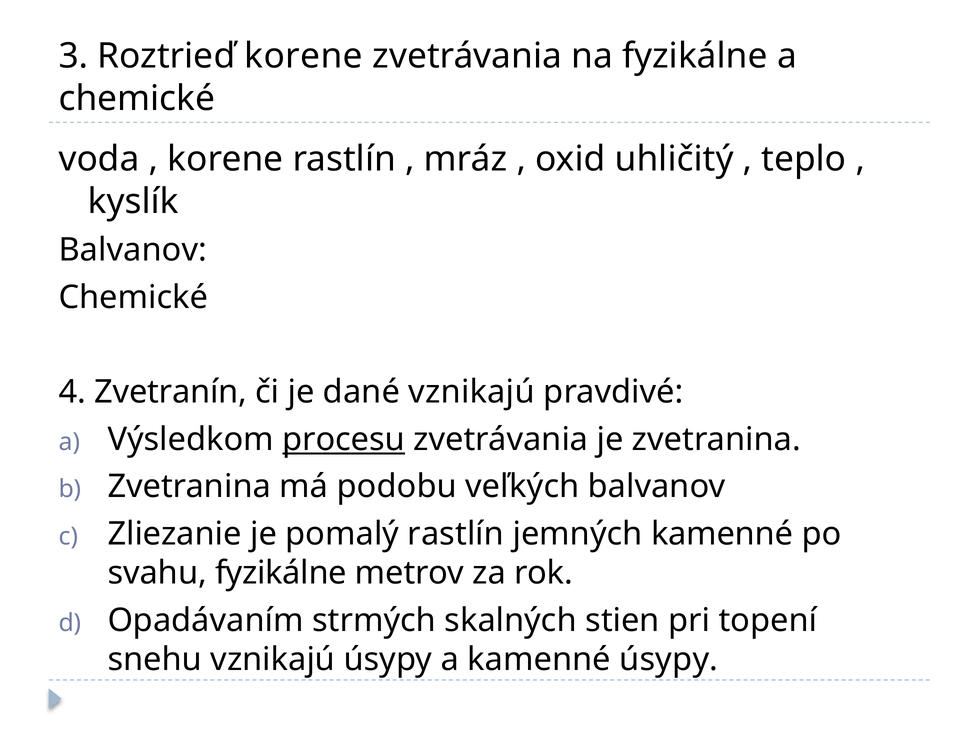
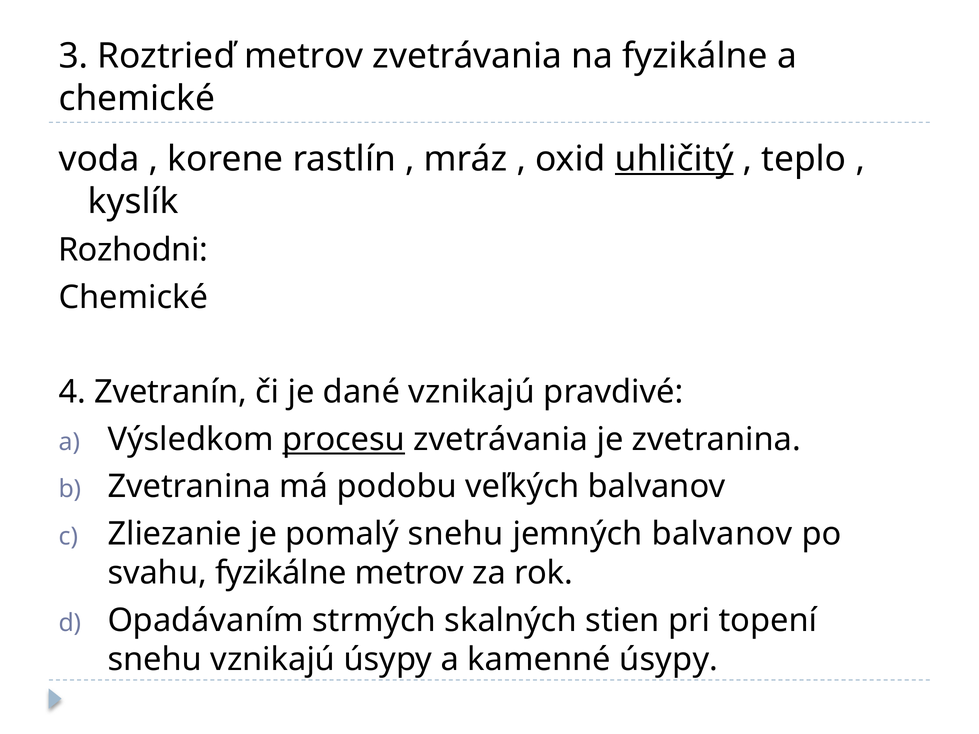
Roztrieď korene: korene -> metrov (304, 56)
uhličitý underline: none -> present (674, 159)
Balvanov: Balvanov -> Rozhodni (133, 250)
pomalý rastlín: rastlín -> snehu (456, 534)
jemných kamenné: kamenné -> balvanov (722, 534)
